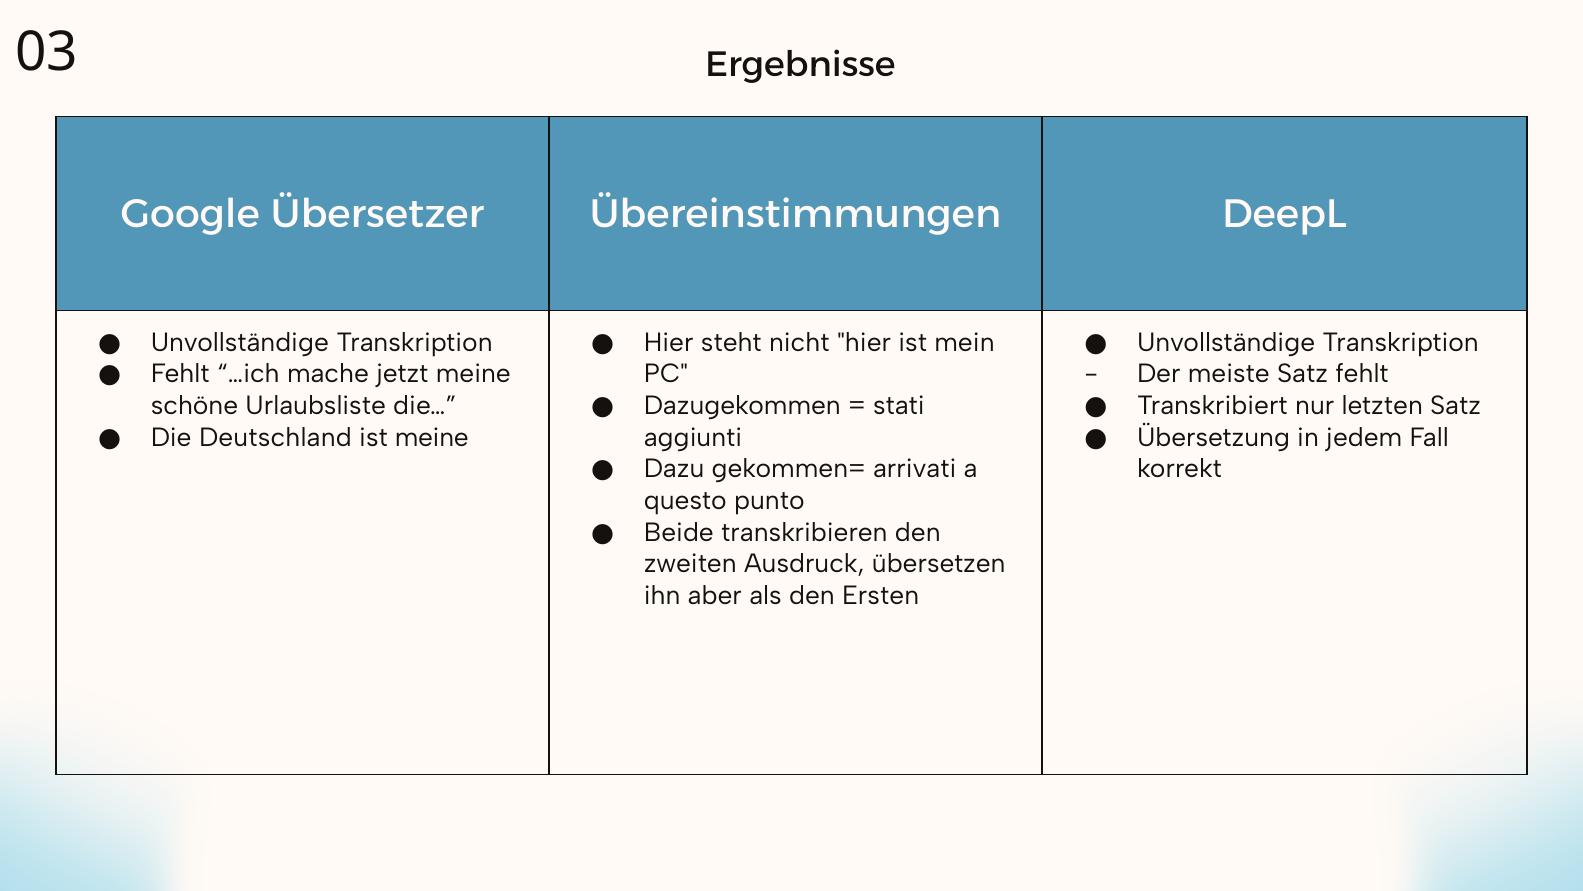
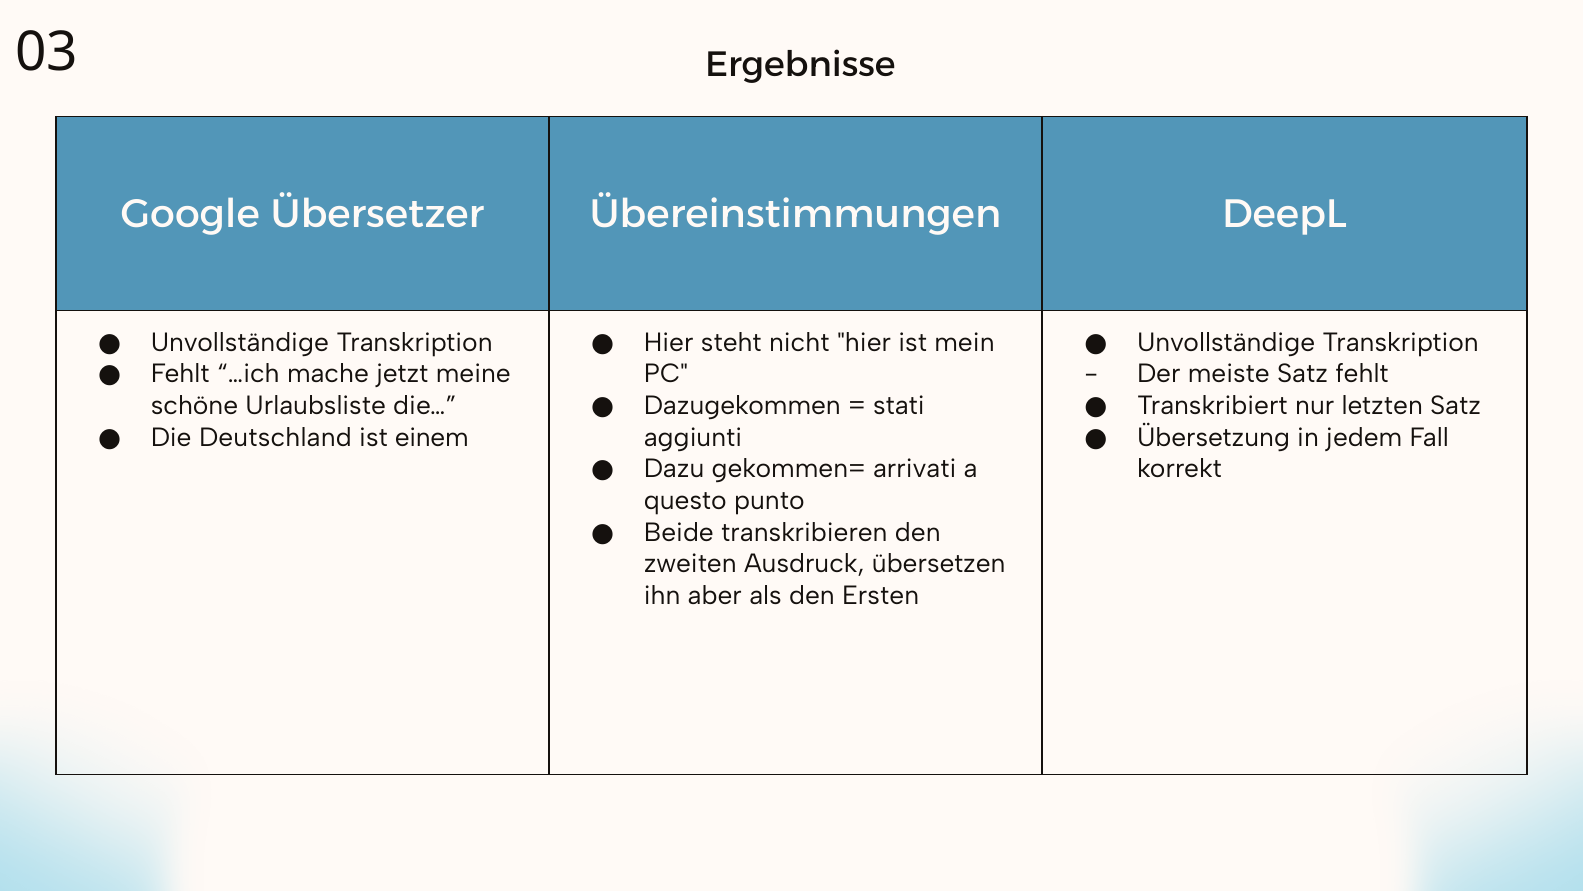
ist meine: meine -> einem (432, 437)
